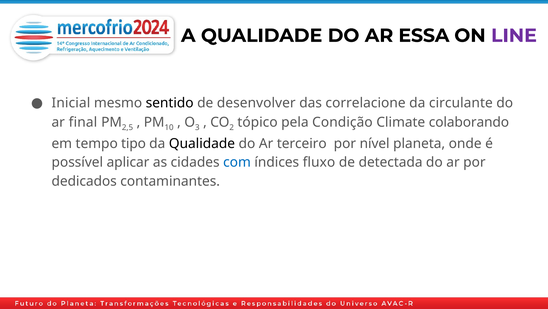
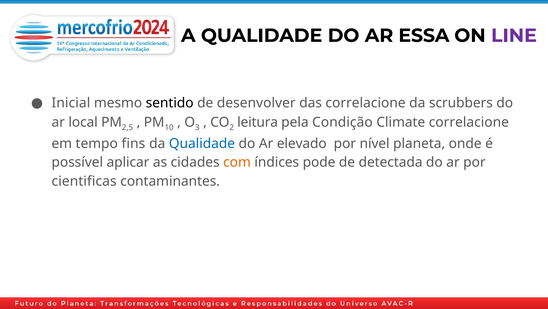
circulante: circulante -> scrubbers (461, 103)
final: final -> local (83, 122)
tópico: tópico -> leitura (258, 122)
Climate colaborando: colaborando -> correlacione (469, 122)
tipo: tipo -> fins (133, 143)
Qualidade colour: black -> blue (202, 143)
terceiro: terceiro -> elevado (302, 143)
com colour: blue -> orange (237, 162)
fluxo: fluxo -> pode (319, 162)
dedicados: dedicados -> cientificas (84, 181)
